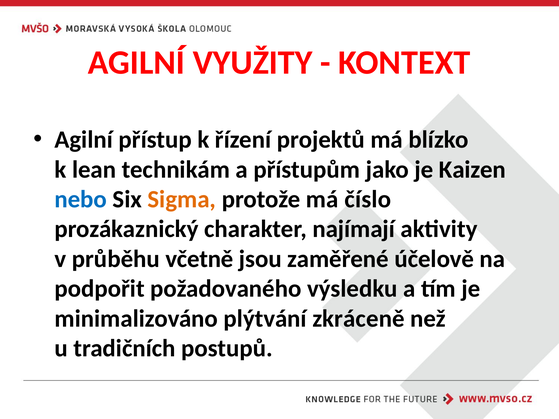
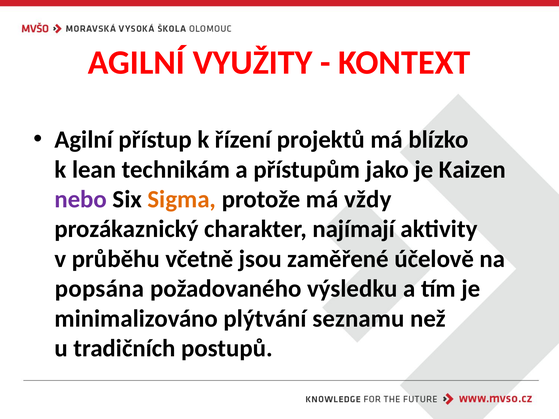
nebo colour: blue -> purple (81, 199)
číslo: číslo -> vždy (368, 199)
podpořit: podpořit -> popsána (99, 289)
zkráceně: zkráceně -> seznamu (358, 319)
